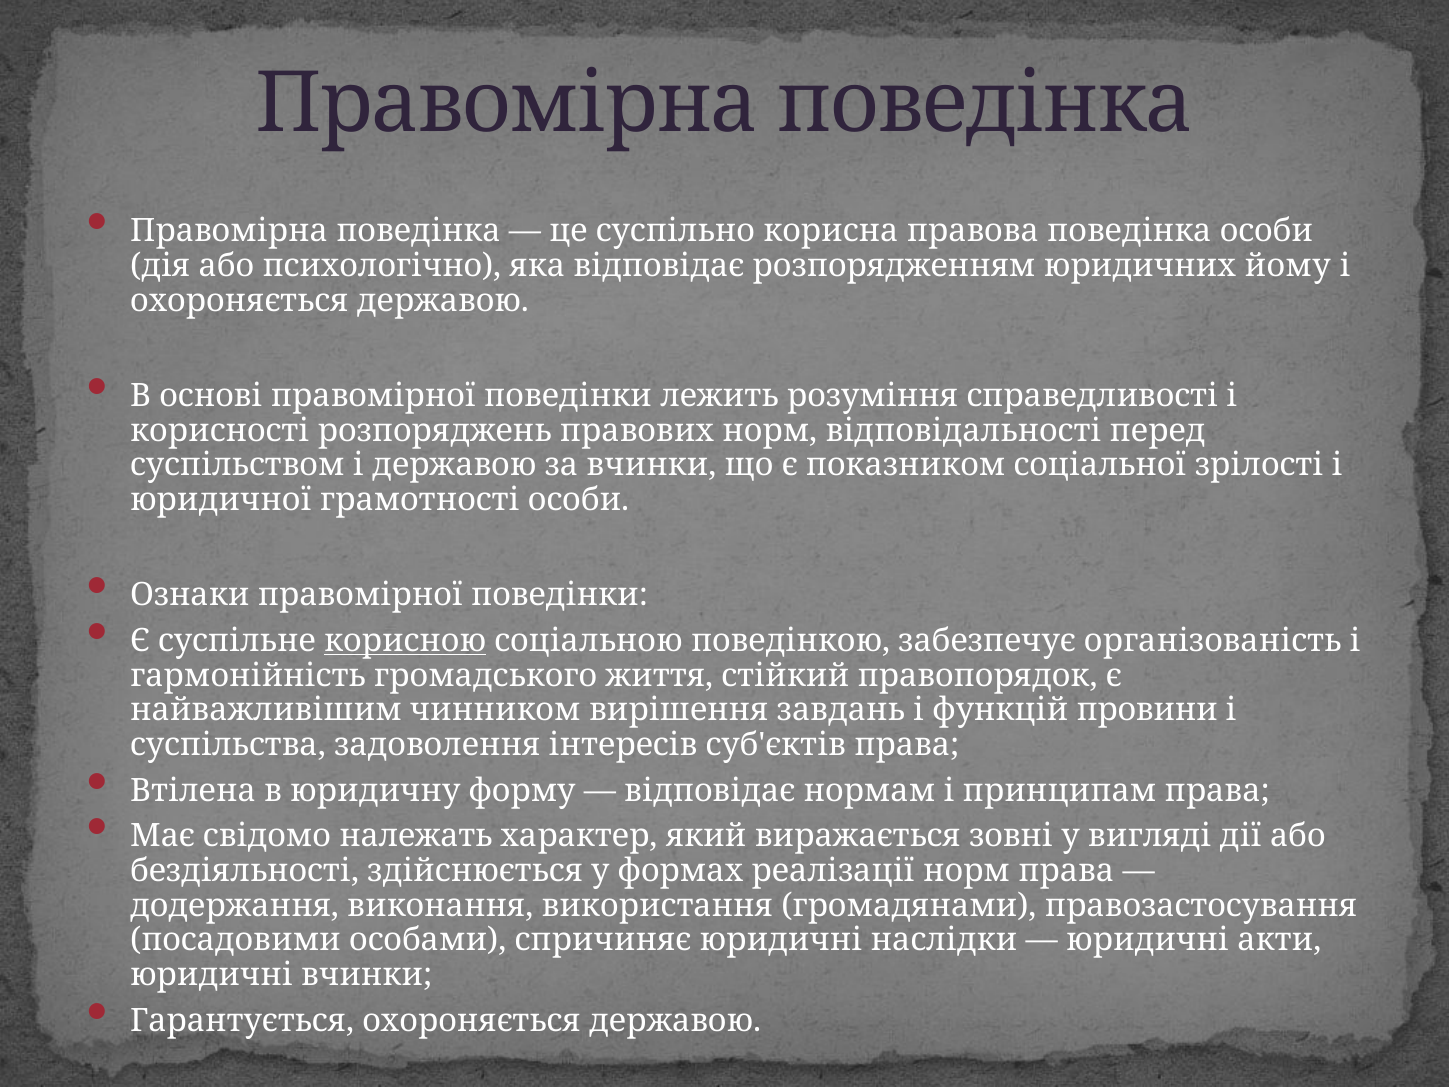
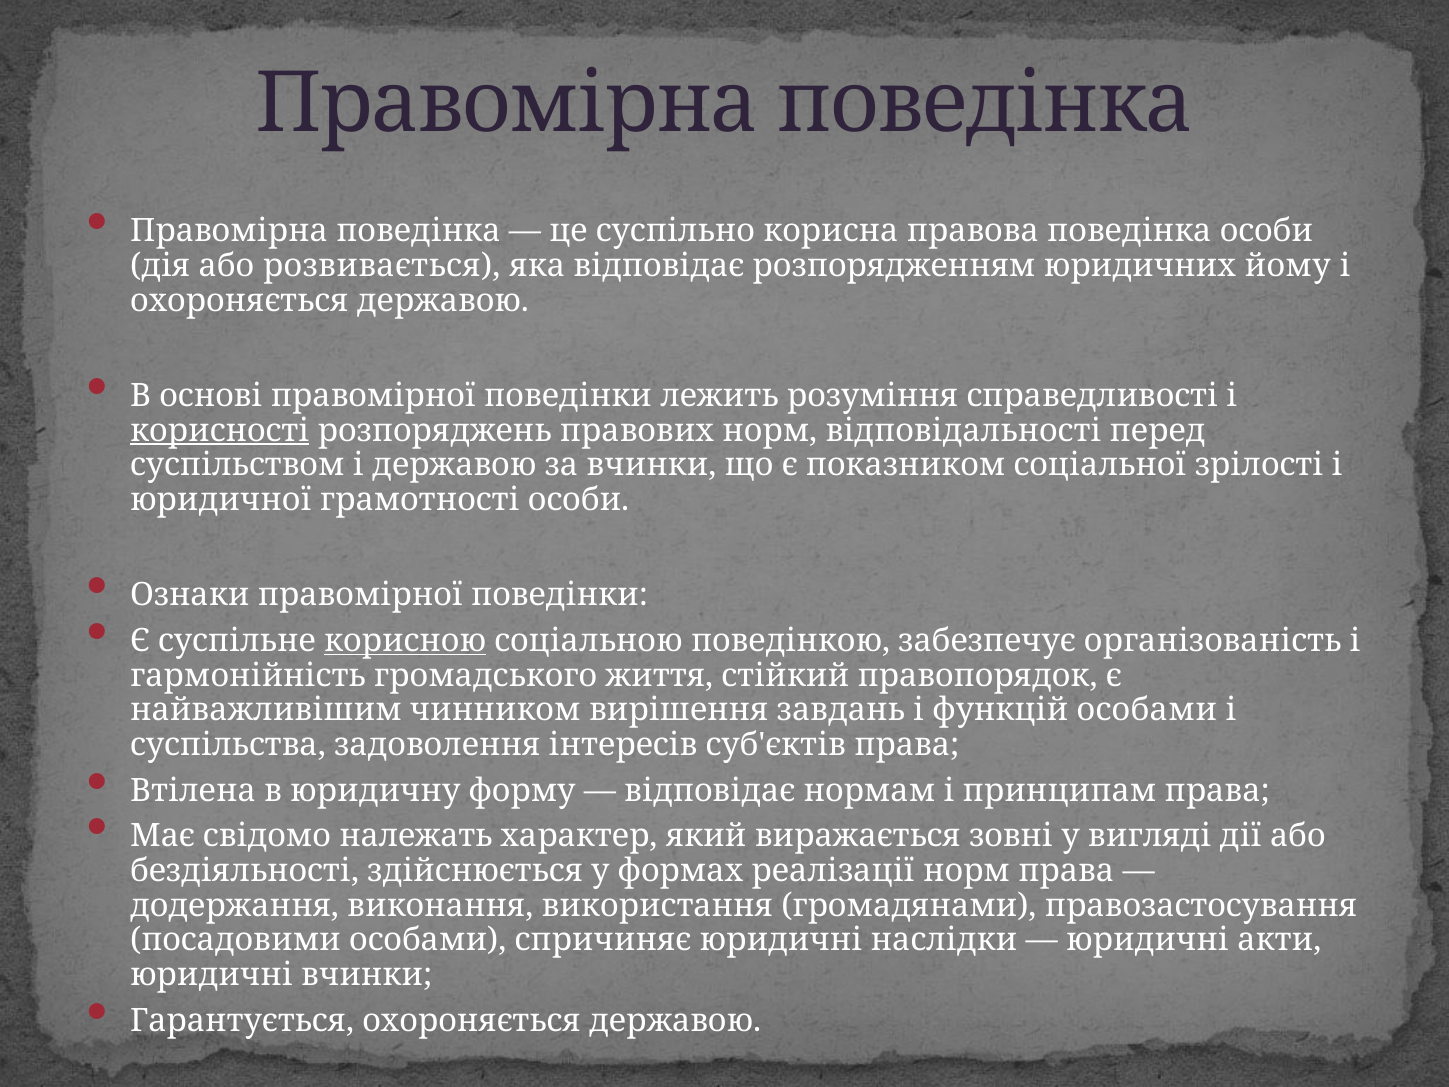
психологічно: психологічно -> розвивається (382, 266)
корисності underline: none -> present (220, 430)
функцій провини: провини -> особами (1147, 710)
